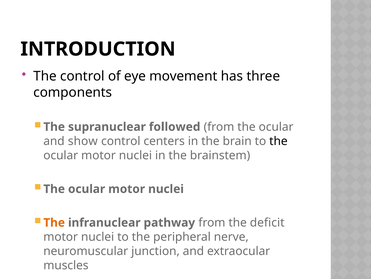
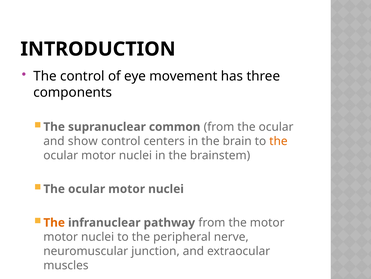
followed: followed -> common (175, 127)
the colour: black -> orange (278, 141)
the deficit: deficit -> motor (267, 222)
